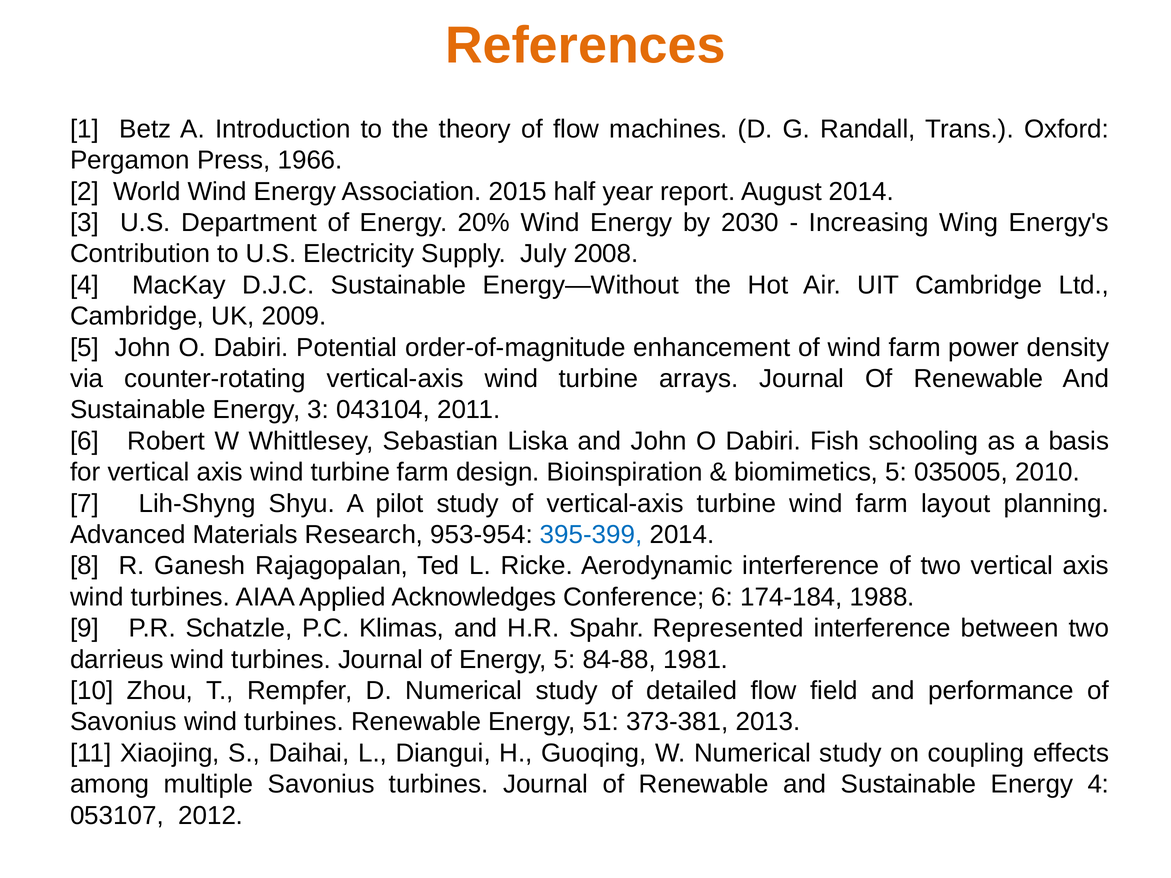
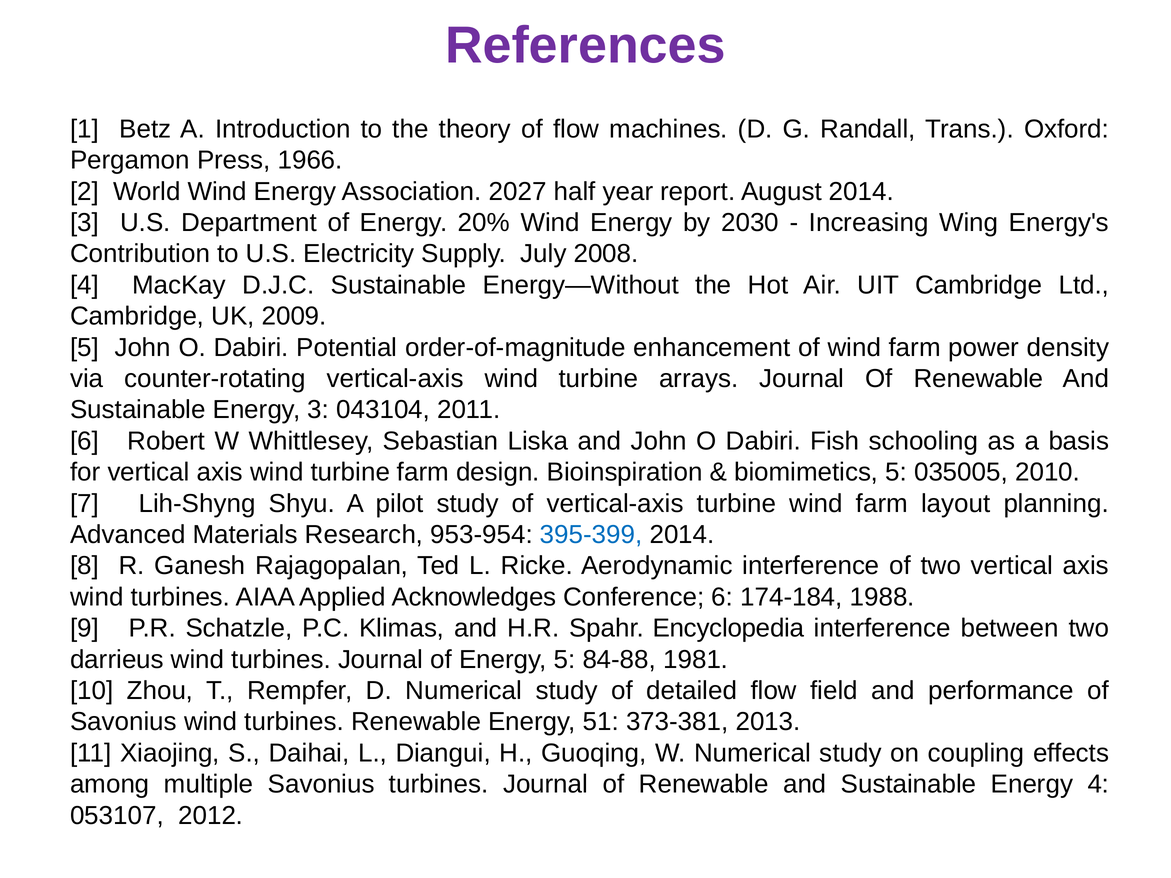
References colour: orange -> purple (585, 46)
2015: 2015 -> 2027 (518, 192)
Represented: Represented -> Encyclopedia (728, 628)
